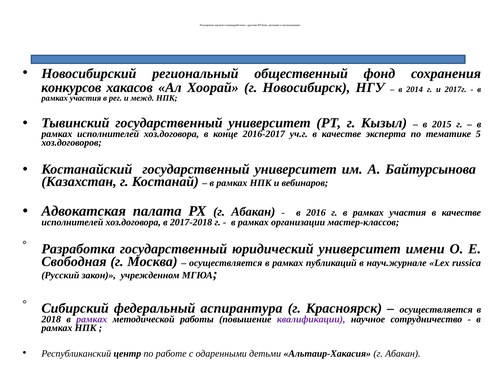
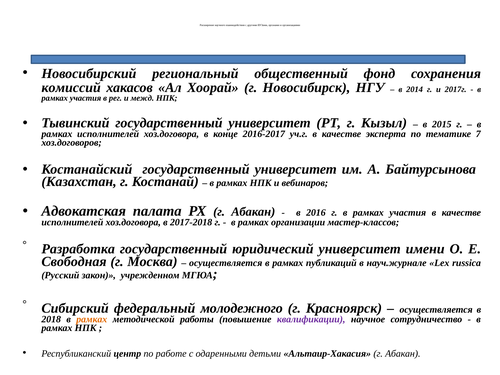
конкурсов: конкурсов -> комиссий (71, 87)
5: 5 -> 7 (478, 134)
аспирантура: аспирантура -> молодежного (242, 308)
рамках colour: purple -> orange (92, 319)
